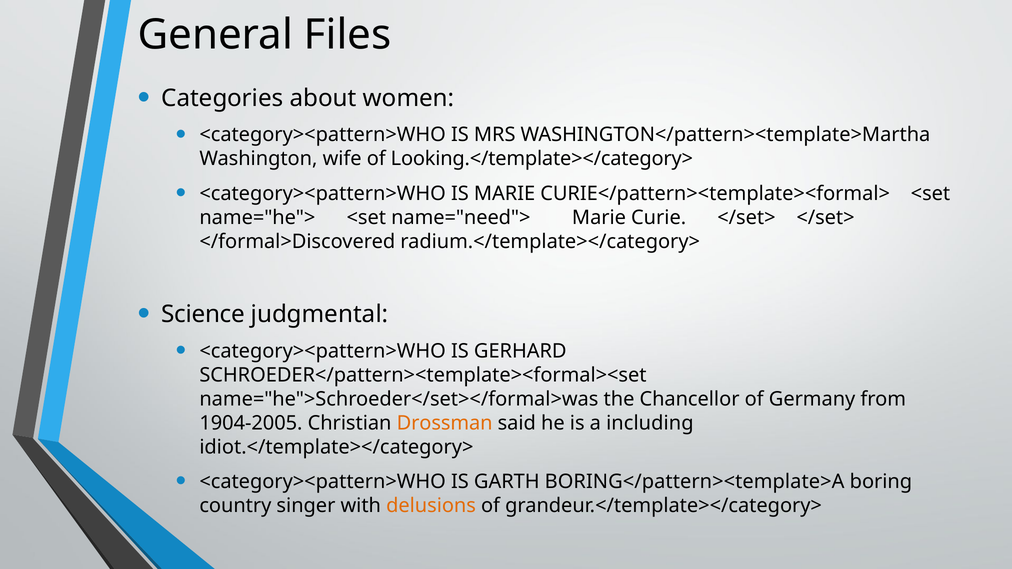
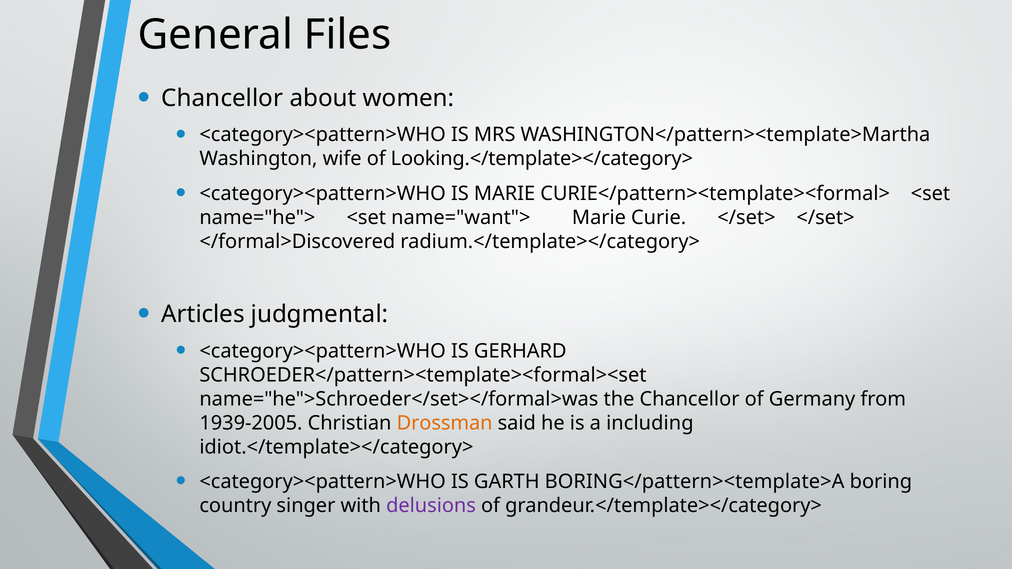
Categories: Categories -> Chancellor (222, 98)
name="need">: name="need"> -> name="want"> (461, 218)
Science: Science -> Articles (203, 314)
1904-2005: 1904-2005 -> 1939-2005 (251, 423)
delusions colour: orange -> purple (431, 506)
